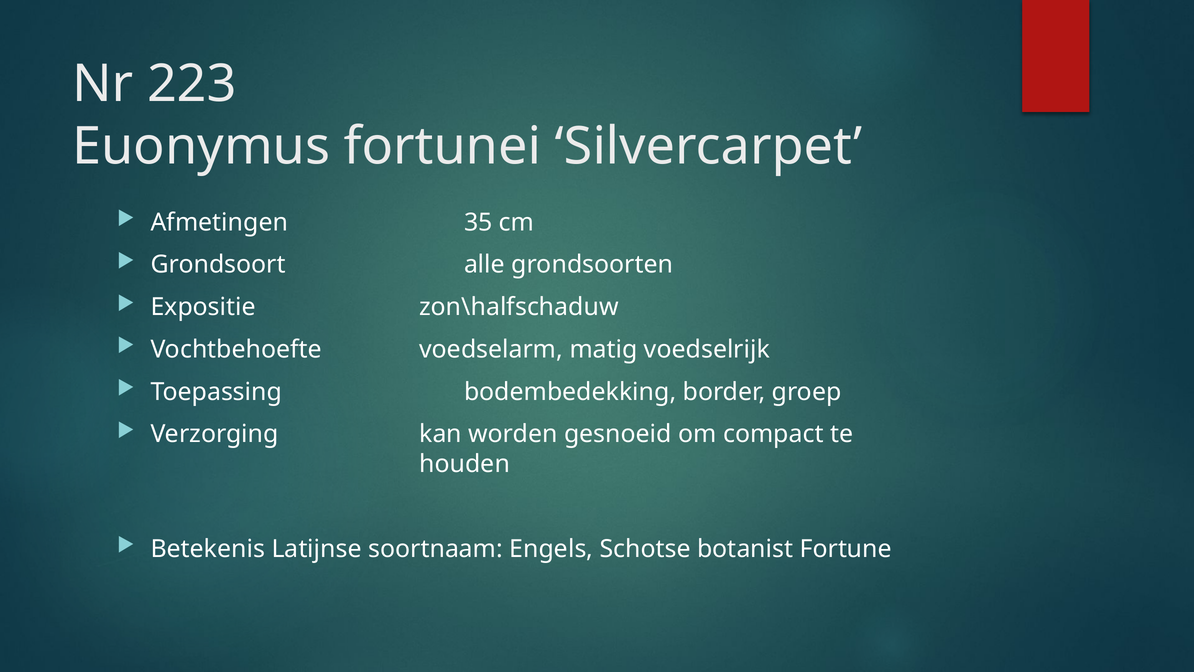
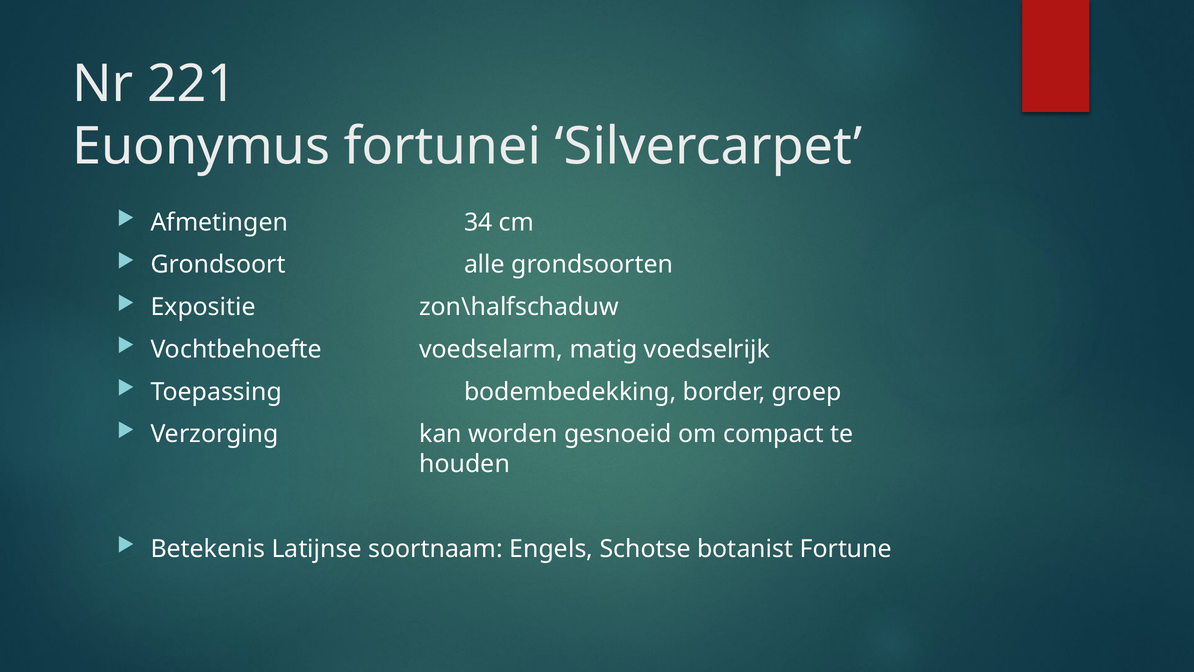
223: 223 -> 221 (192, 84)
35: 35 -> 34 (478, 222)
